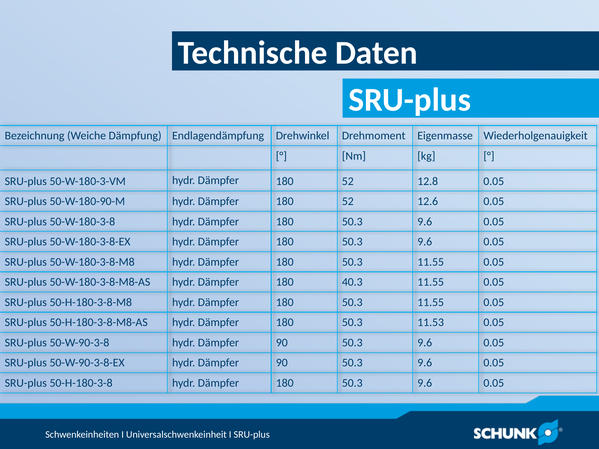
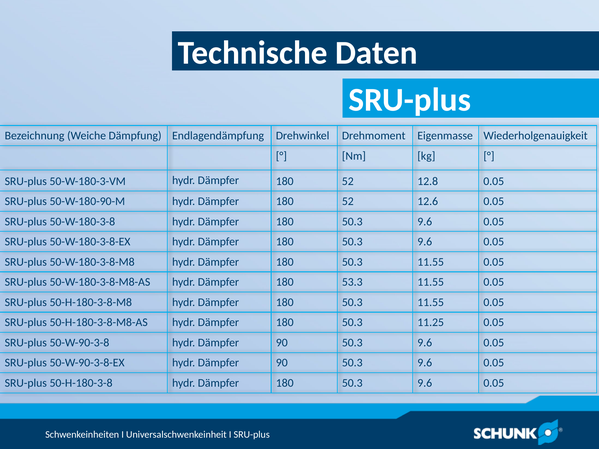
40.3: 40.3 -> 53.3 (352, 282)
11.53: 11.53 -> 11.25 (431, 323)
